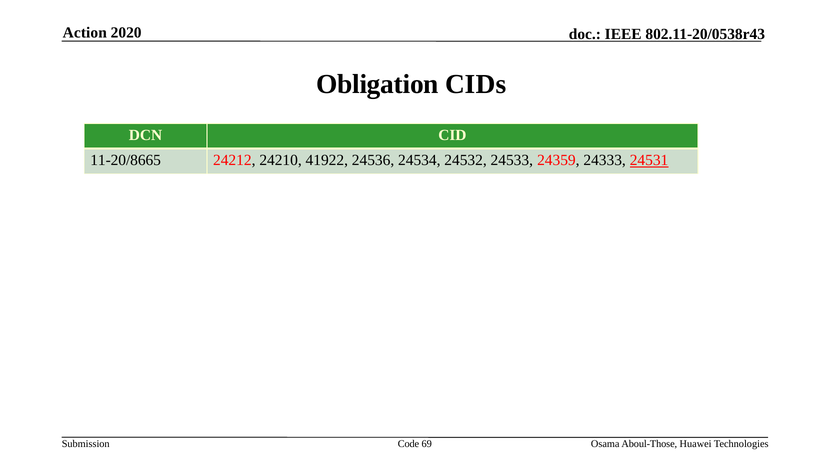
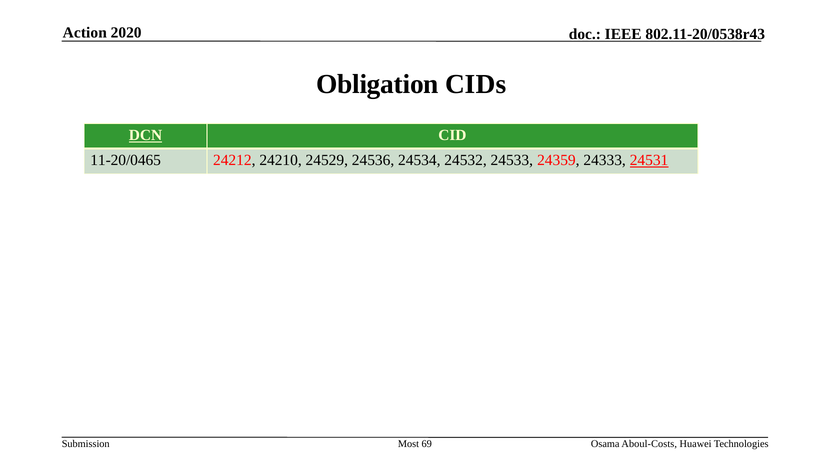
DCN underline: none -> present (146, 135)
11-20/8665: 11-20/8665 -> 11-20/0465 (126, 160)
41922: 41922 -> 24529 (327, 160)
Code: Code -> Most (408, 444)
Aboul-Those: Aboul-Those -> Aboul-Costs (649, 444)
